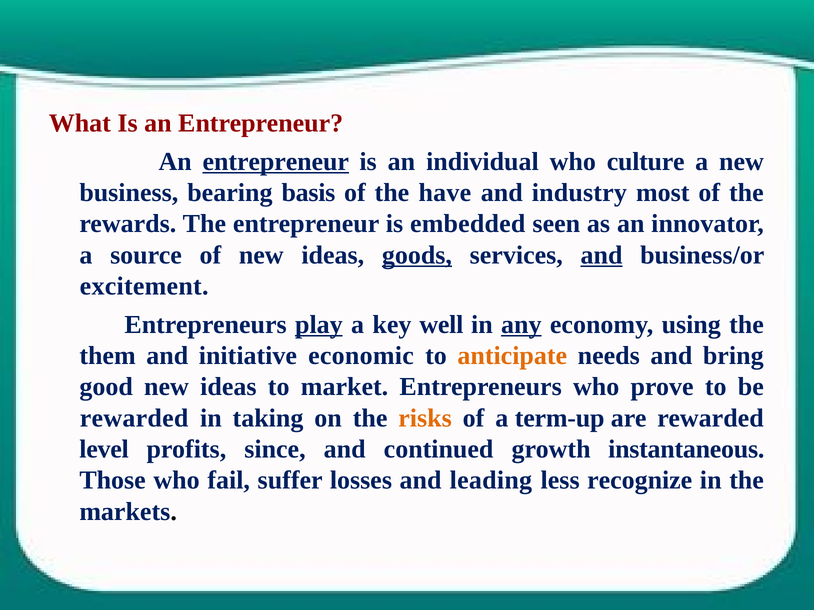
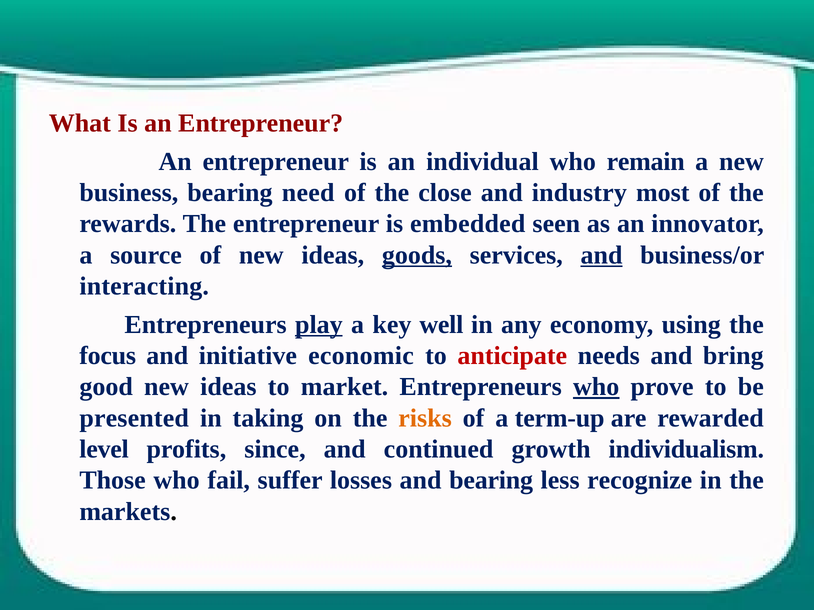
entrepreneur underline: present -> none (276, 162)
culture: culture -> remain (646, 162)
basis: basis -> need (308, 193)
have: have -> close (445, 193)
excitement: excitement -> interacting (144, 286)
any underline: present -> none (521, 325)
them: them -> focus (108, 356)
anticipate colour: orange -> red (512, 356)
who underline: none -> present (596, 387)
rewarded: rewarded -> presented (134, 418)
instantaneous: instantaneous -> individualism (686, 450)
and leading: leading -> bearing (491, 481)
